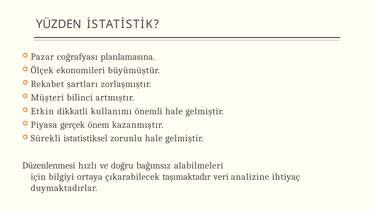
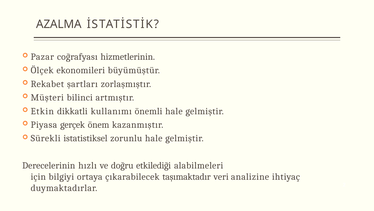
YÜZDEN: YÜZDEN -> AZALMA (59, 24)
planlamasına: planlamasına -> hizmetlerinin (128, 57)
Düzenlenmesi: Düzenlenmesi -> Derecelerinin (49, 165)
bağımsız: bağımsız -> etkilediği (154, 165)
